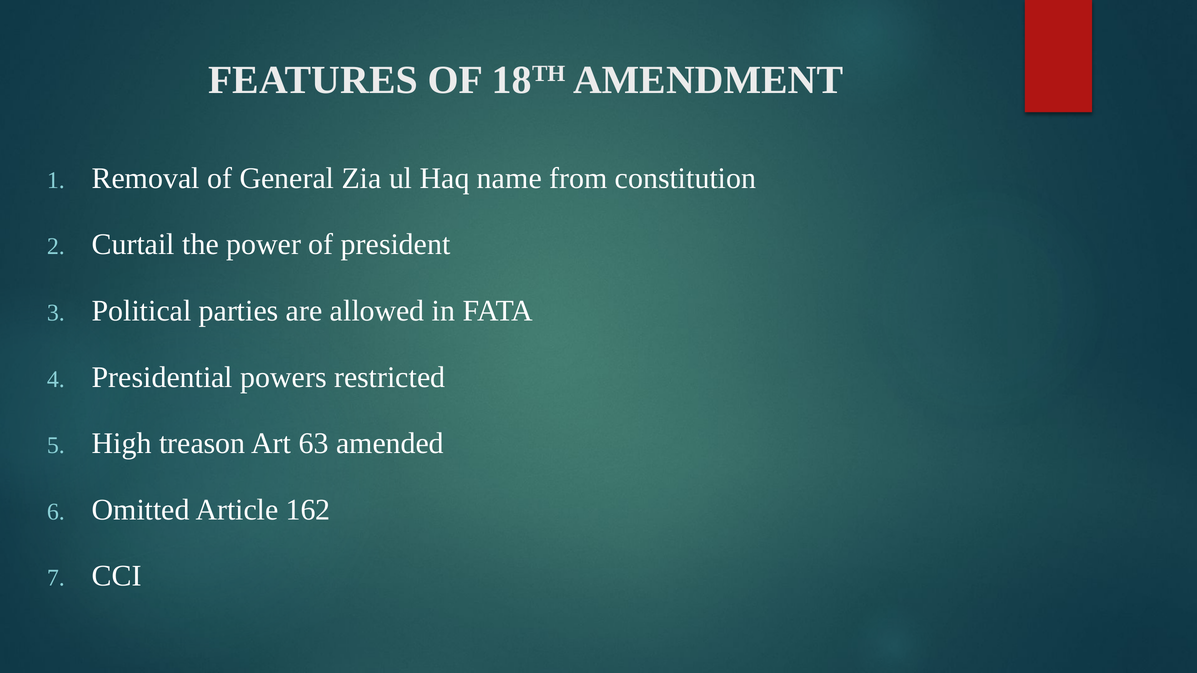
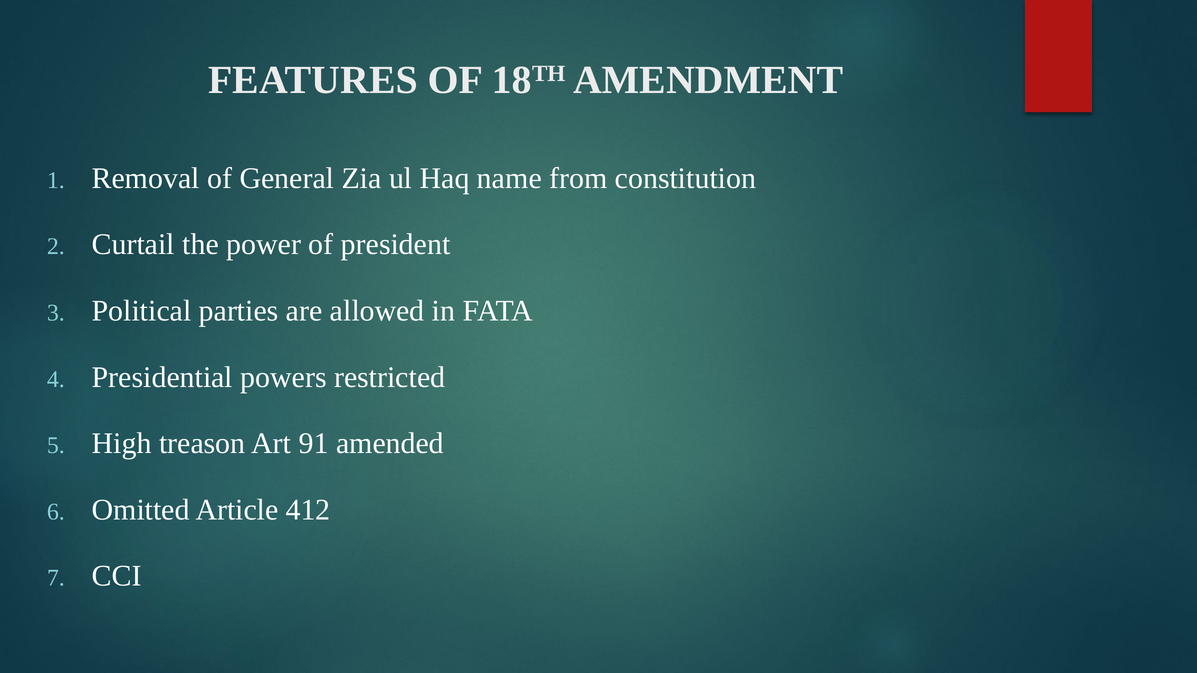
63: 63 -> 91 (314, 444)
162: 162 -> 412 (308, 510)
